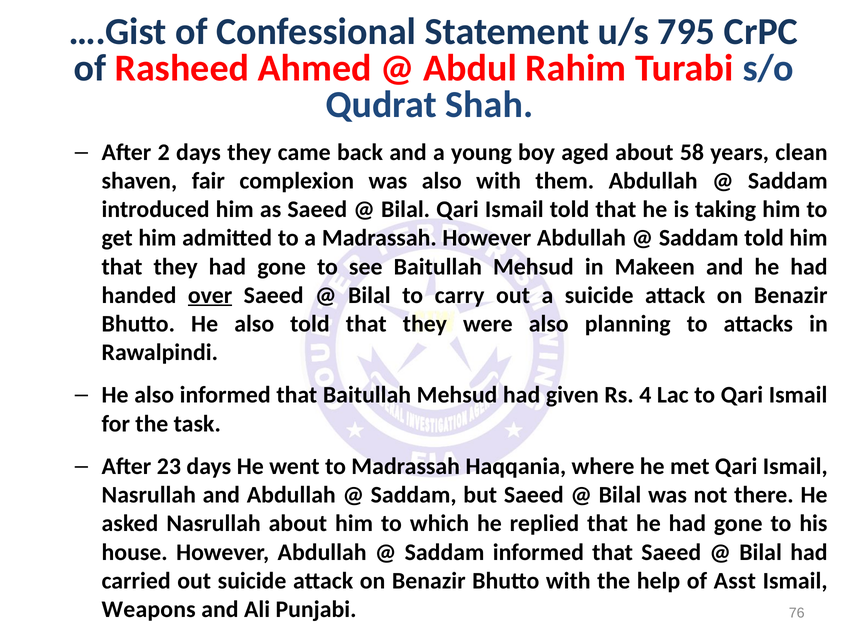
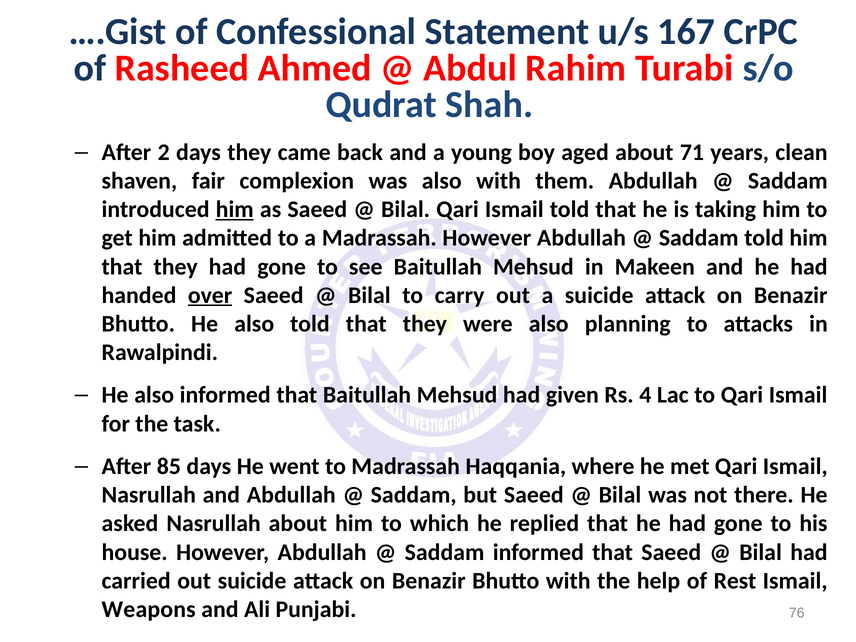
795: 795 -> 167 (686, 32)
58: 58 -> 71 (692, 152)
him underline: none -> present (235, 210)
23: 23 -> 85 (169, 467)
Asst: Asst -> Rest (735, 581)
